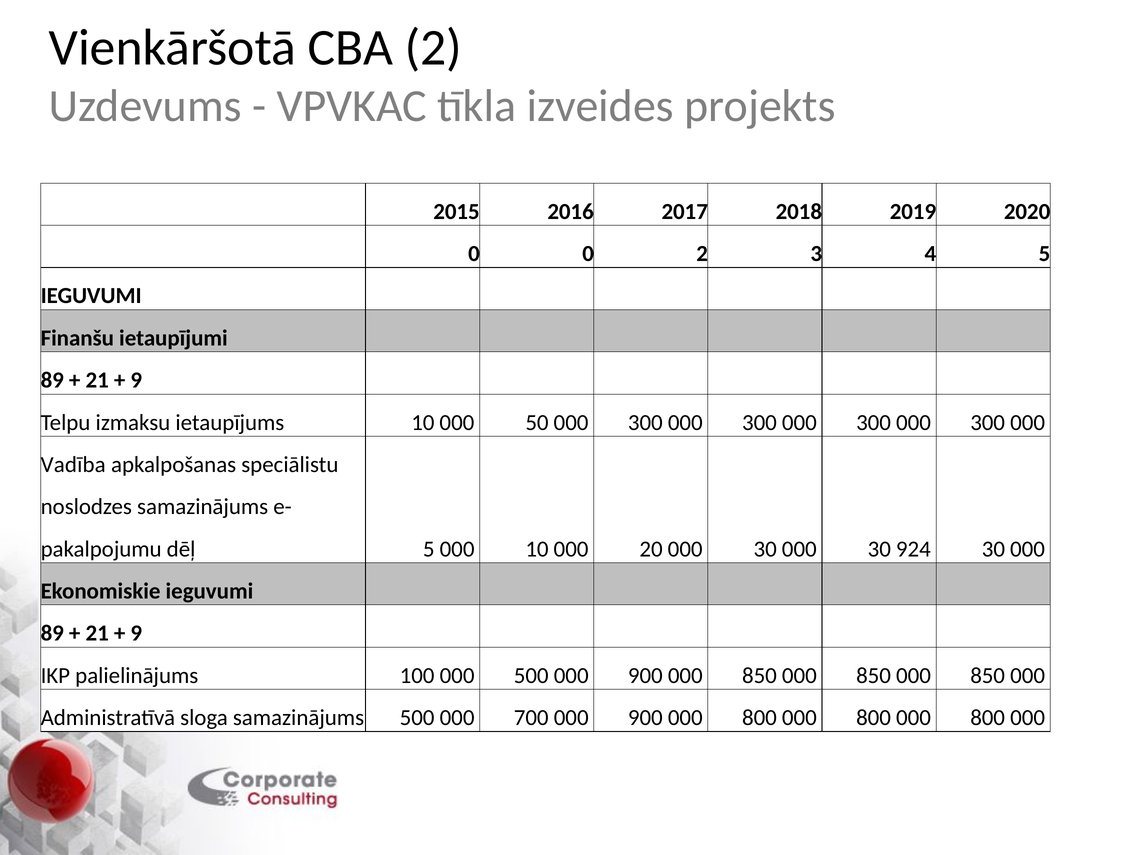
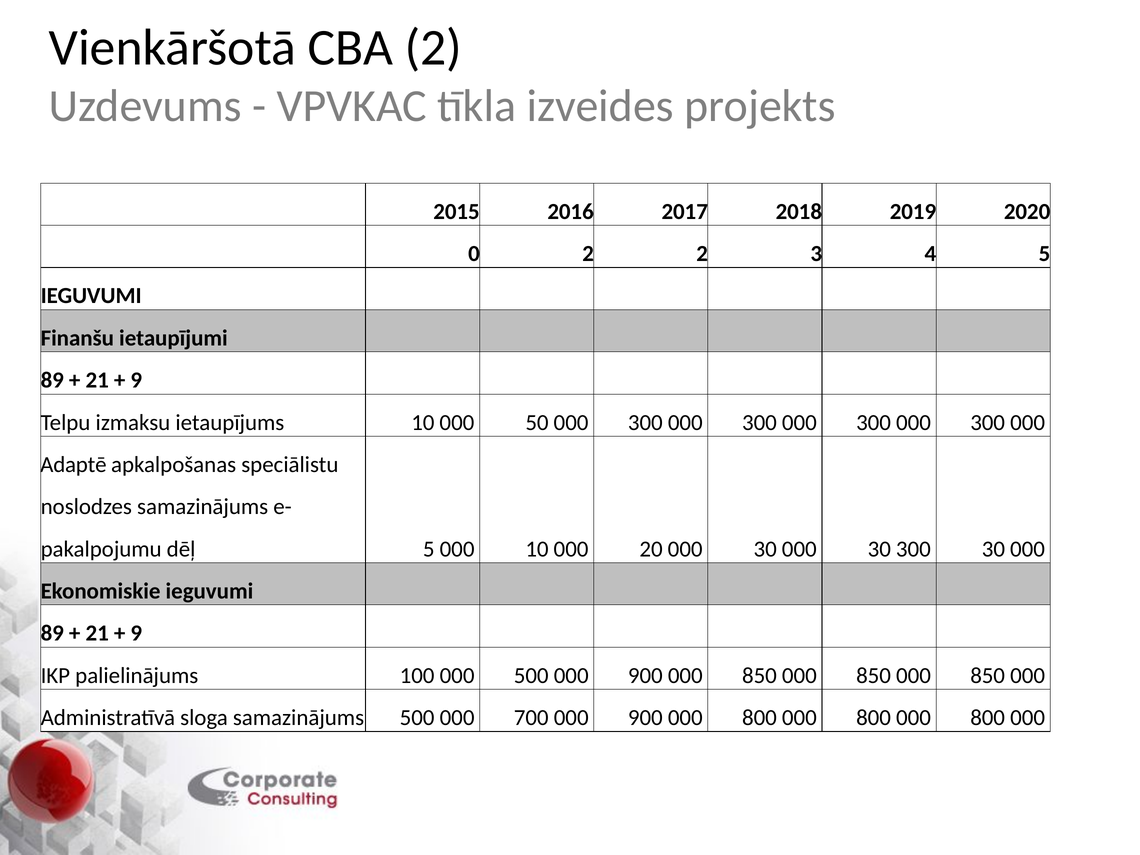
0 0: 0 -> 2 (588, 254)
Vadība: Vadība -> Adaptē (73, 465)
30 924: 924 -> 300 (913, 549)
